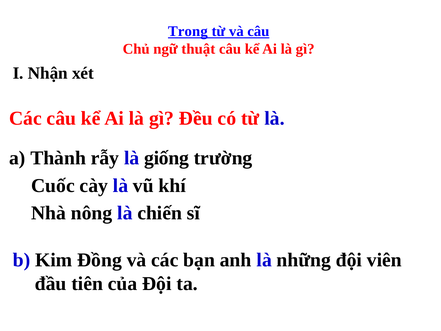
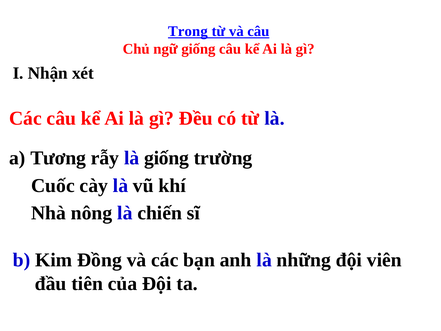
ngữ thuật: thuật -> giống (198, 49)
Thành: Thành -> Tương (58, 158)
